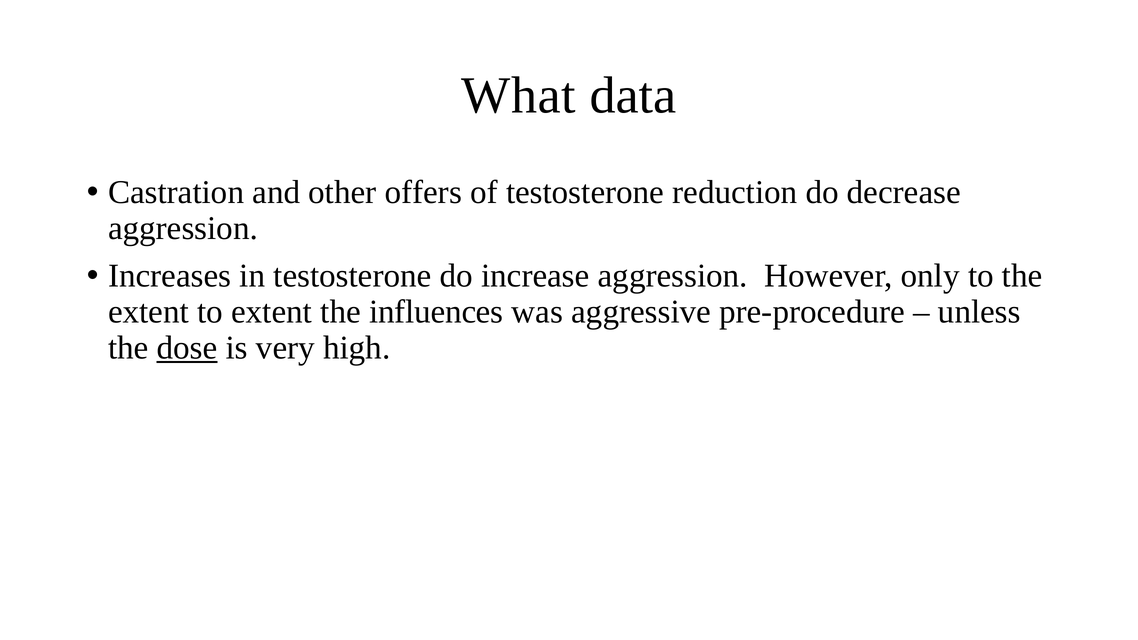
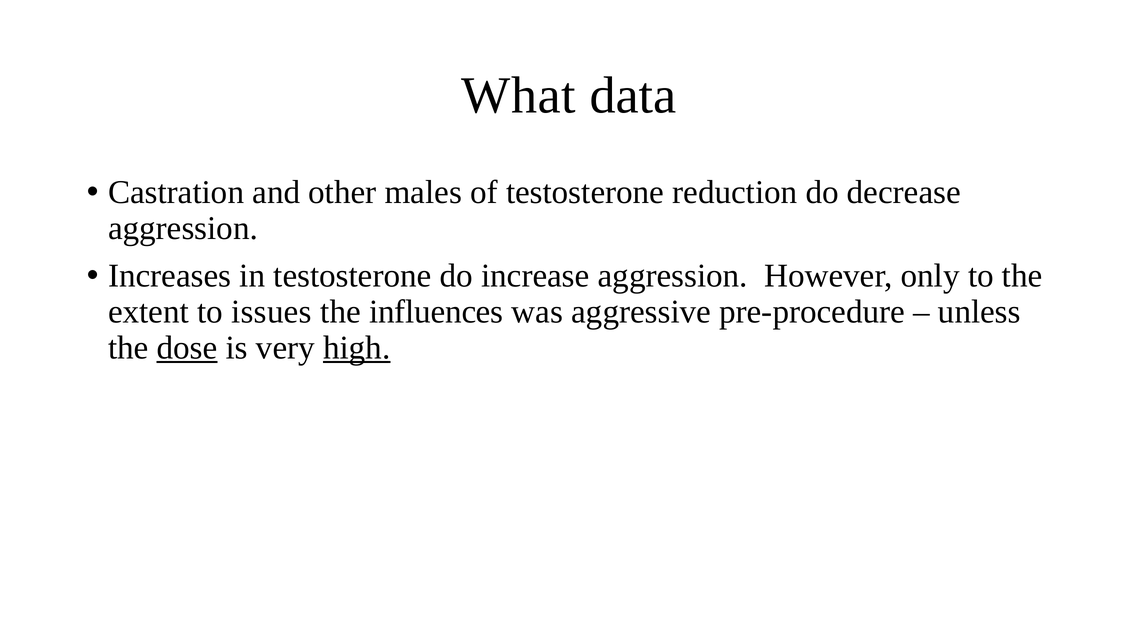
offers: offers -> males (423, 192)
to extent: extent -> issues (271, 312)
high underline: none -> present (357, 348)
